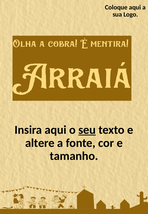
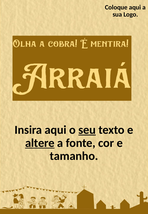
altere underline: none -> present (40, 143)
